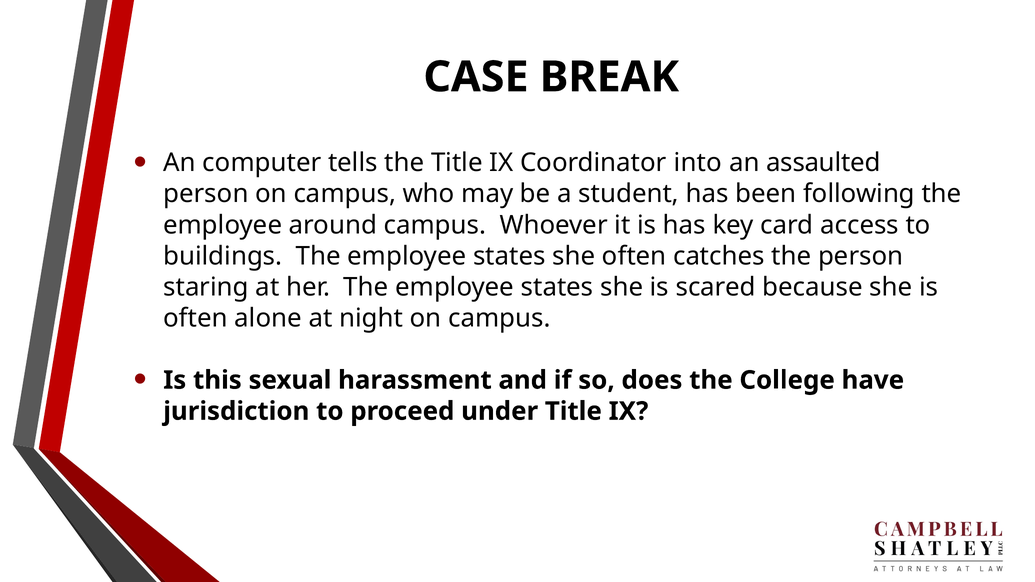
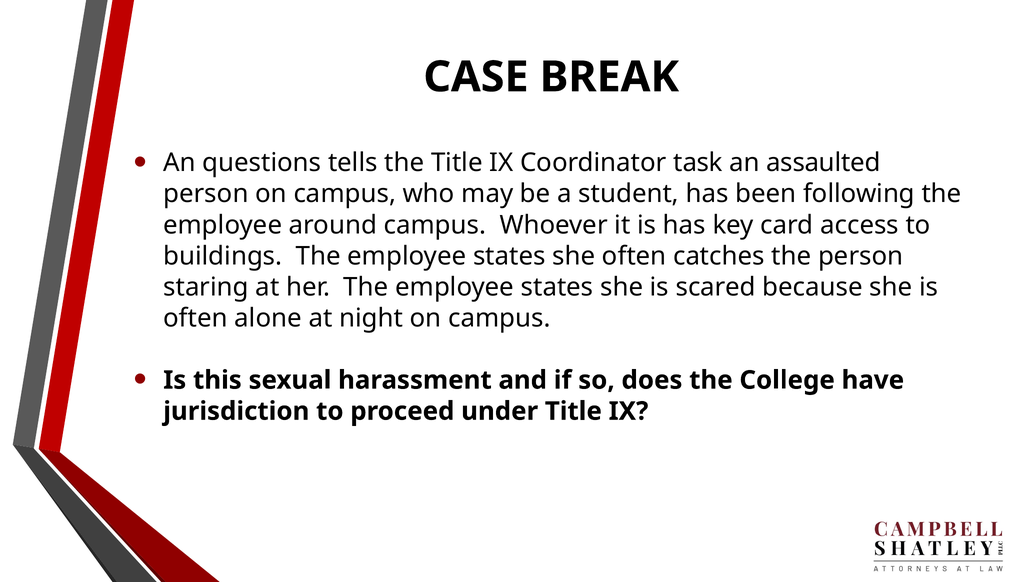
computer: computer -> questions (262, 163)
into: into -> task (698, 163)
